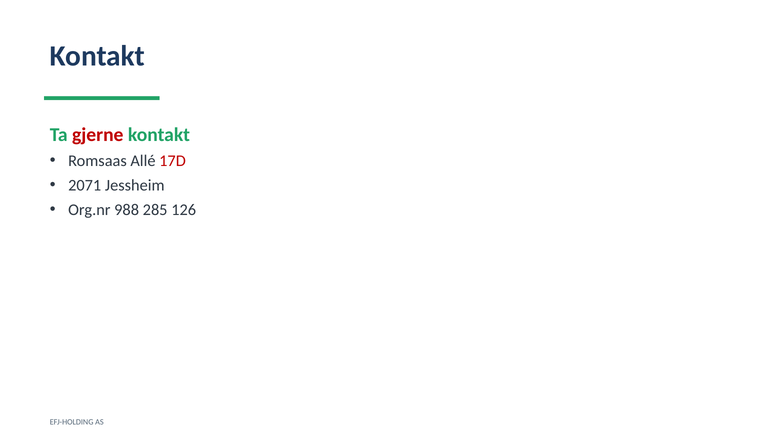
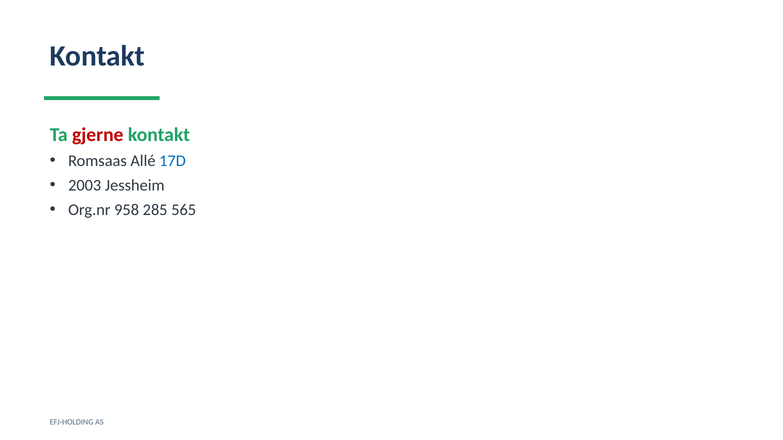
17D colour: red -> blue (173, 161)
2071: 2071 -> 2003 (85, 185)
988: 988 -> 958 (127, 210)
126: 126 -> 565 (184, 210)
